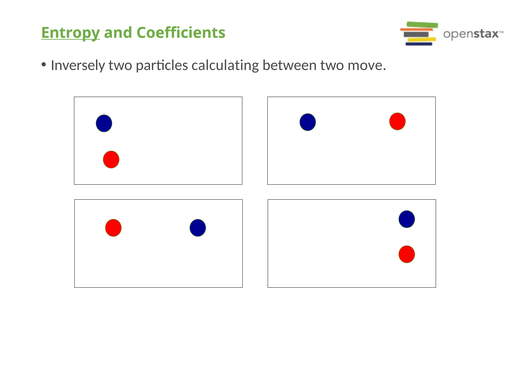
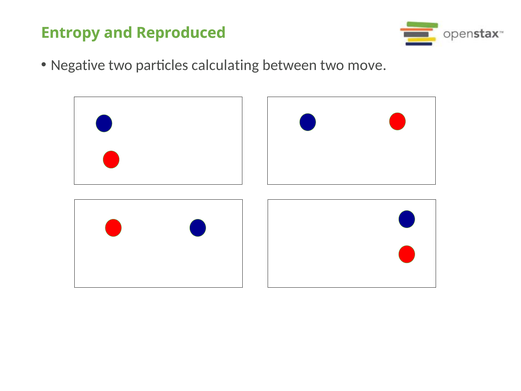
Entropy underline: present -> none (71, 33)
Coefficients: Coefficients -> Reproduced (181, 33)
Inversely: Inversely -> Negative (78, 65)
